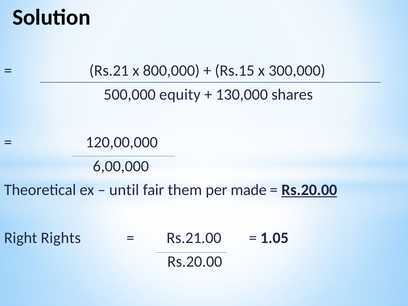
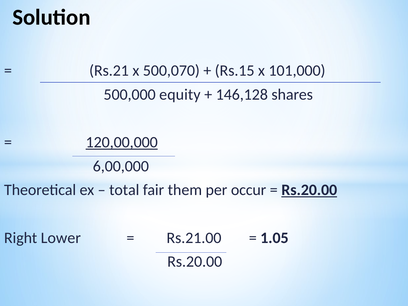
800,000: 800,000 -> 500,070 (171, 71)
300,000: 300,000 -> 101,000 (297, 71)
130,000: 130,000 -> 146,128 (242, 95)
120,00,000 underline: none -> present (122, 142)
until: until -> total (124, 190)
made: made -> occur (249, 190)
Rights: Rights -> Lower (61, 238)
